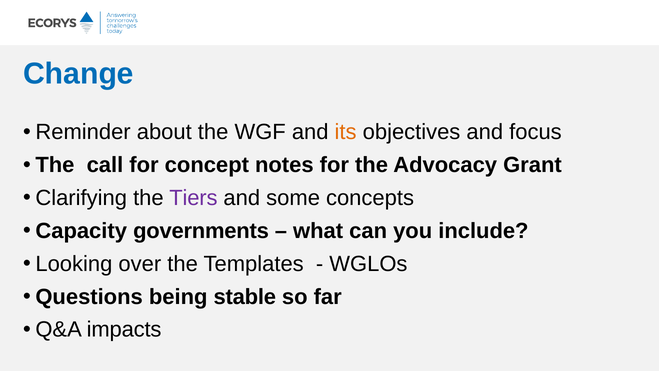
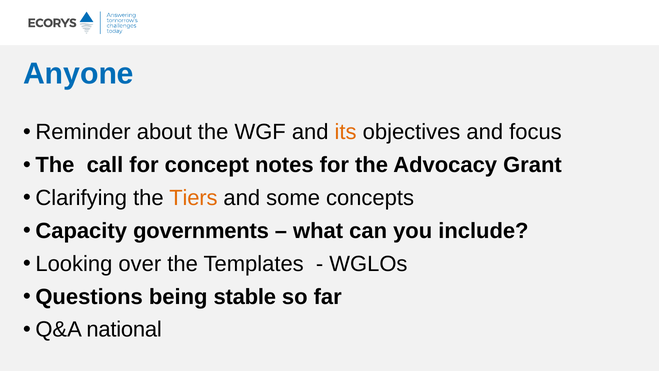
Change: Change -> Anyone (78, 74)
Tiers colour: purple -> orange (193, 198)
impacts: impacts -> national (124, 329)
